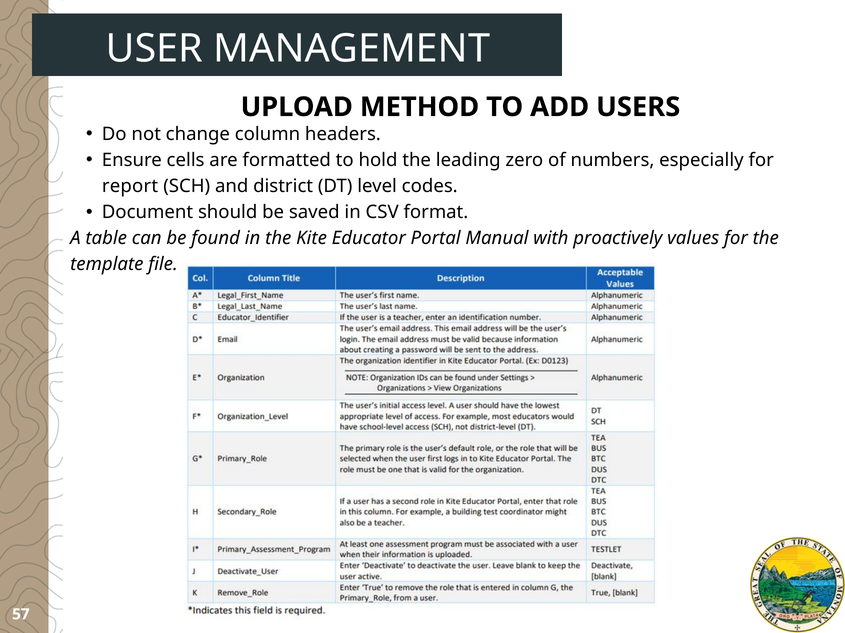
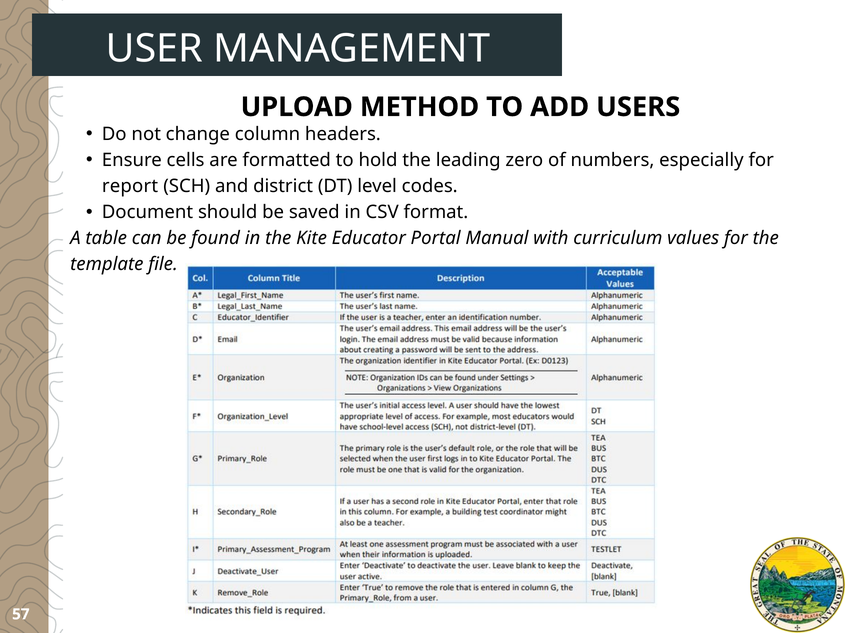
proactively: proactively -> curriculum (618, 239)
